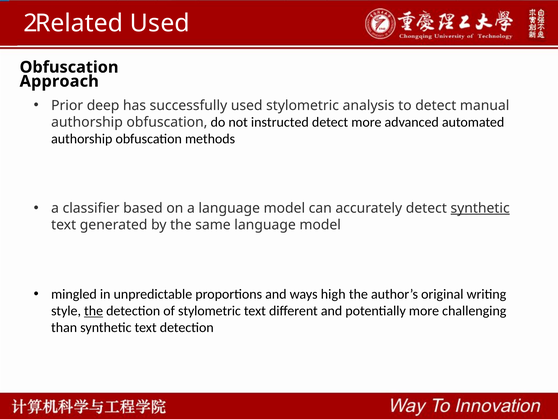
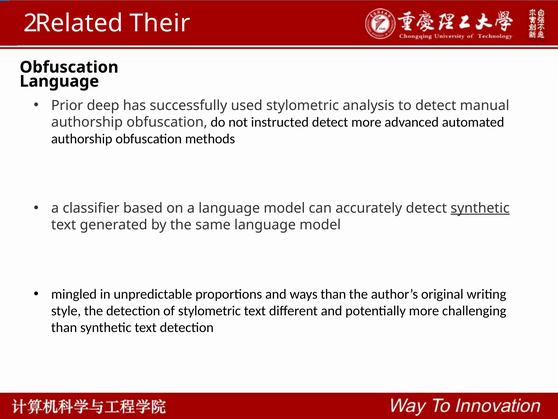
Used: Used -> Their (160, 23)
Approach: Approach -> Language (59, 81)
ways high: high -> than (333, 294)
the underline: present -> none (94, 311)
